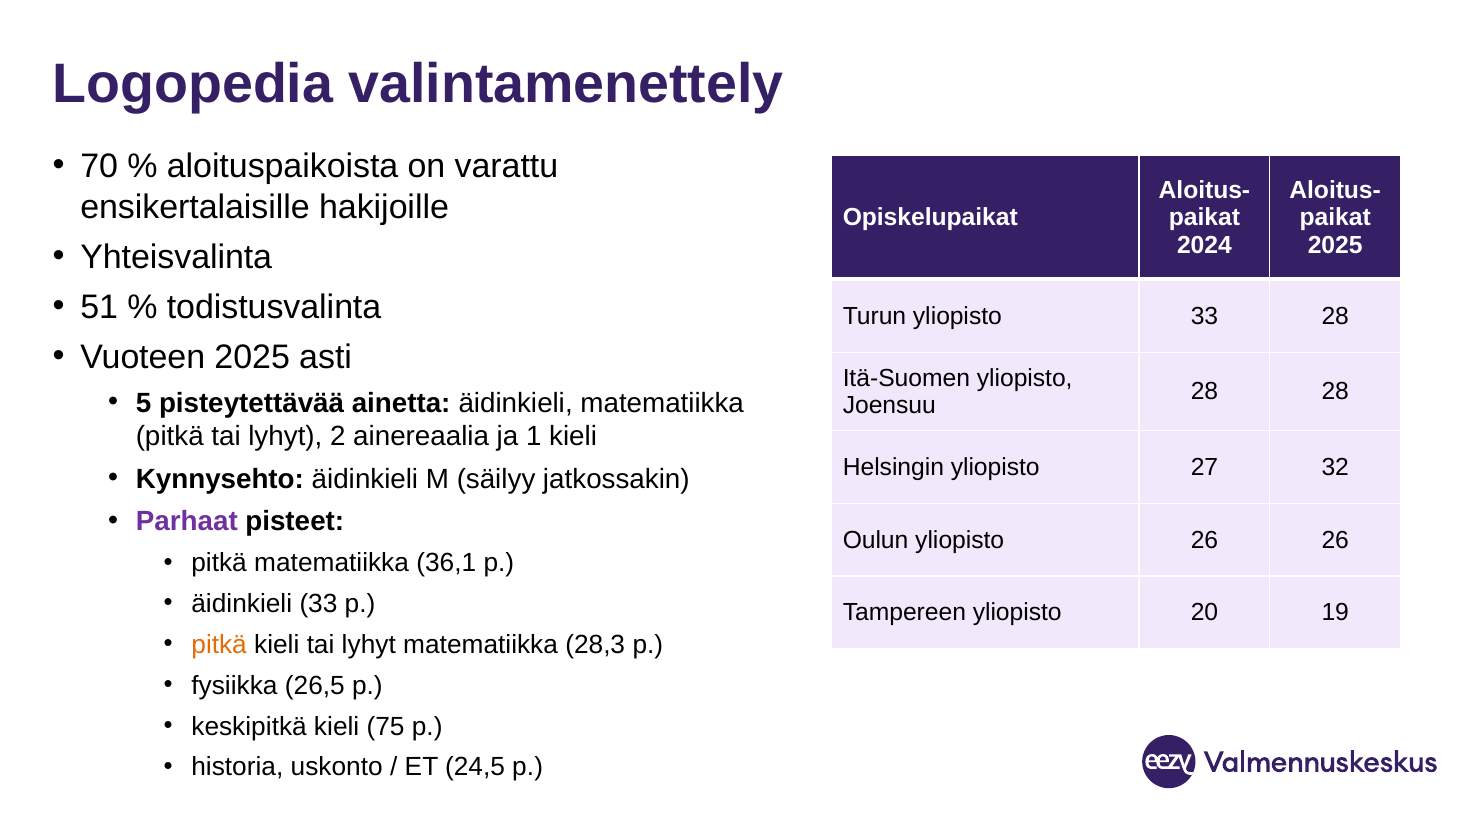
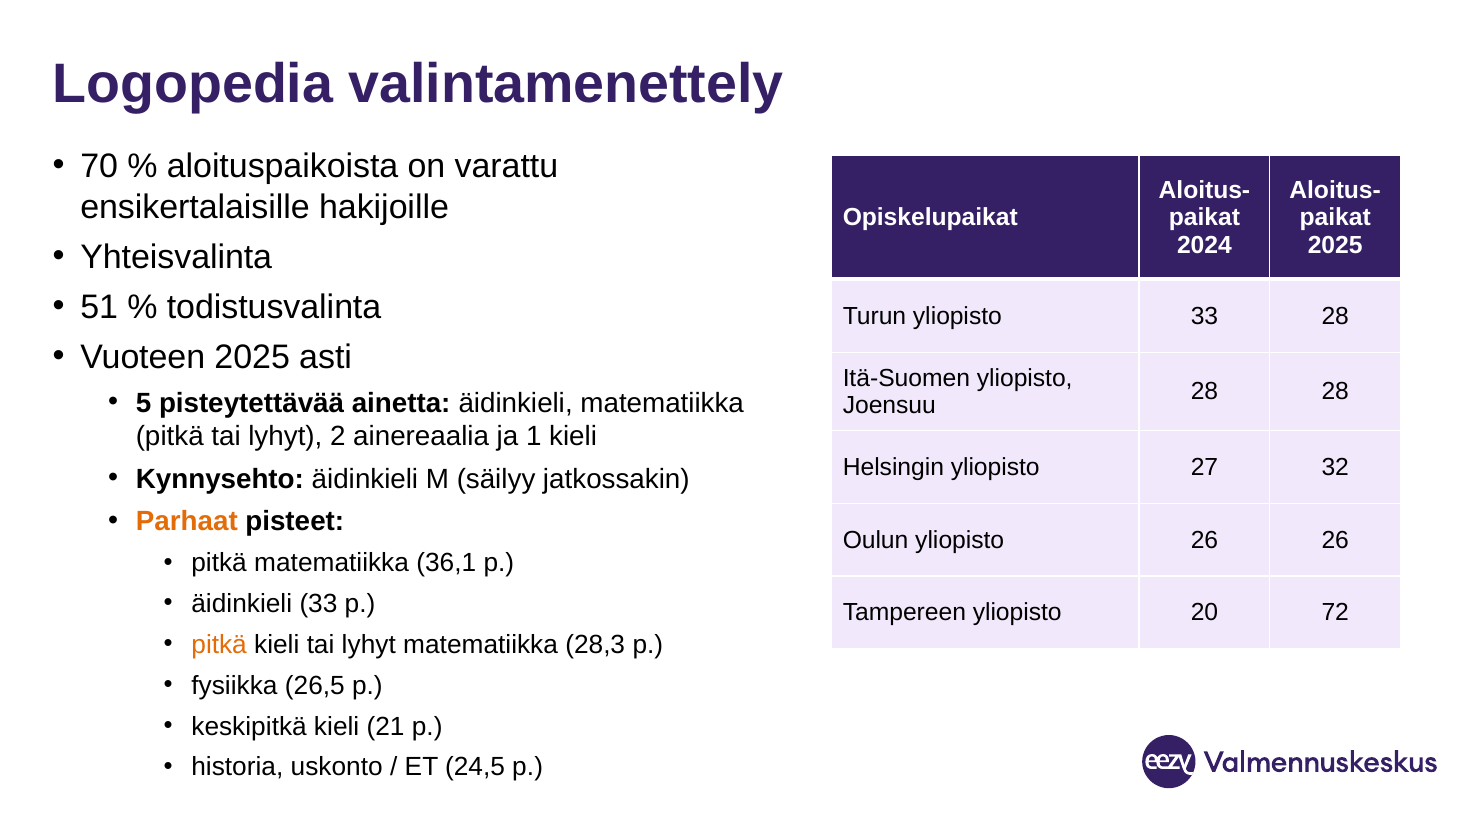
Parhaat colour: purple -> orange (187, 521)
19: 19 -> 72 (1335, 613)
75: 75 -> 21 (386, 726)
